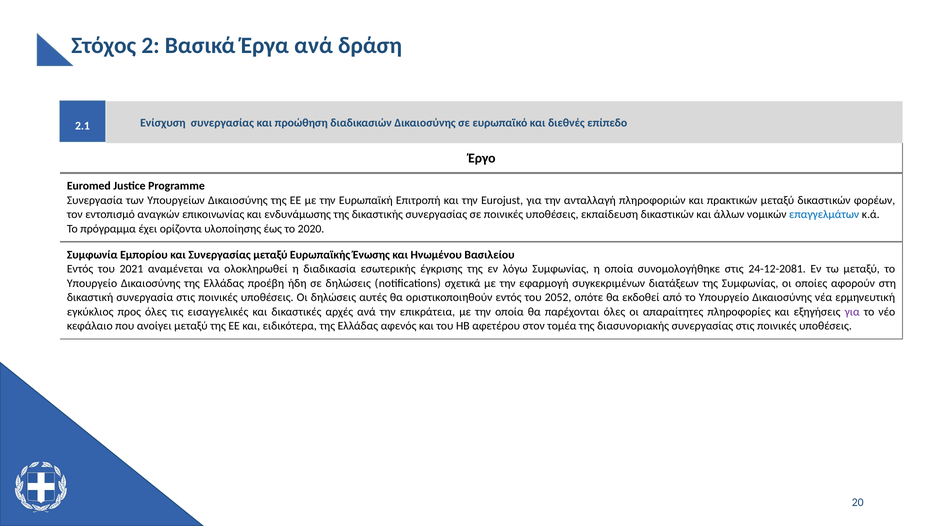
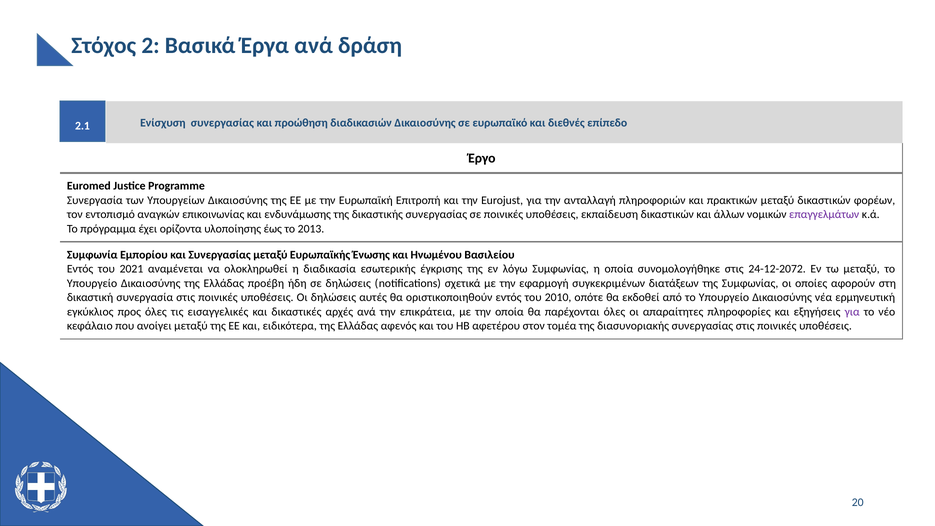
επαγγελμάτων colour: blue -> purple (824, 215)
2020: 2020 -> 2013 (311, 229)
24-12-2081: 24-12-2081 -> 24-12-2072 (777, 269)
2052: 2052 -> 2010 (558, 298)
